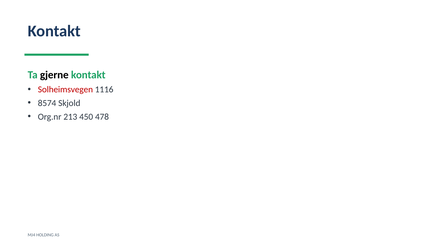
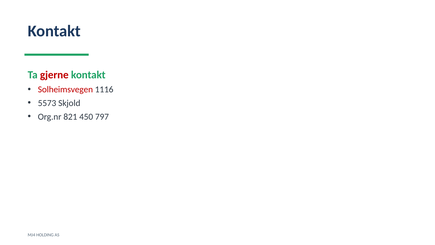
gjerne colour: black -> red (54, 75)
8574: 8574 -> 5573 (47, 103)
213: 213 -> 821 (70, 117)
478: 478 -> 797 (102, 117)
